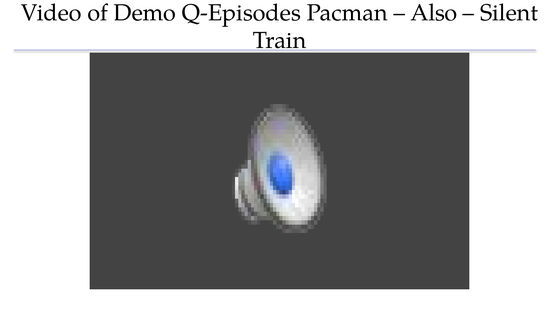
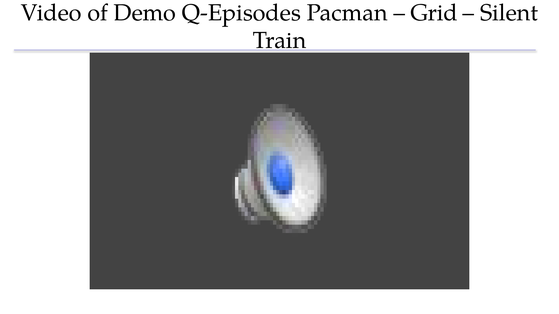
Also: Also -> Grid (434, 13)
